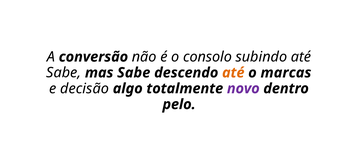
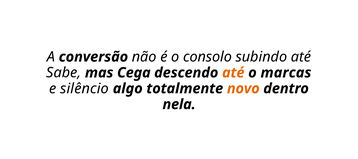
mas Sabe: Sabe -> Cega (134, 73)
decisão: decisão -> silêncio (84, 89)
novo colour: purple -> orange (243, 89)
pelo: pelo -> nela (179, 104)
